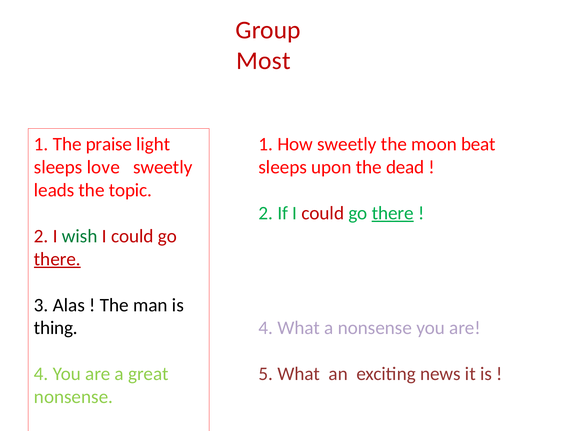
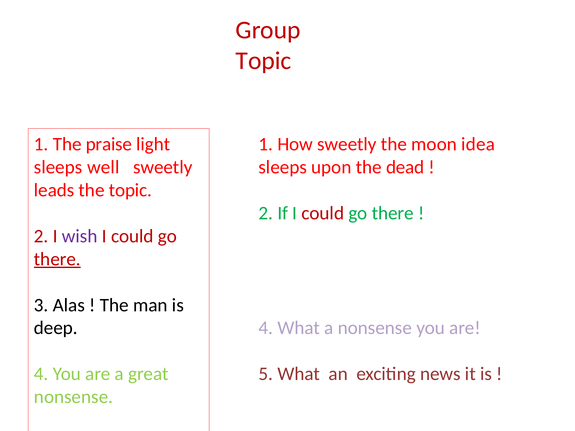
Most: Most -> Topic (263, 61)
beat: beat -> idea (478, 144)
love: love -> well (103, 167)
there underline: present -> none (393, 213)
wish colour: green -> purple (80, 236)
thing: thing -> deep (56, 328)
